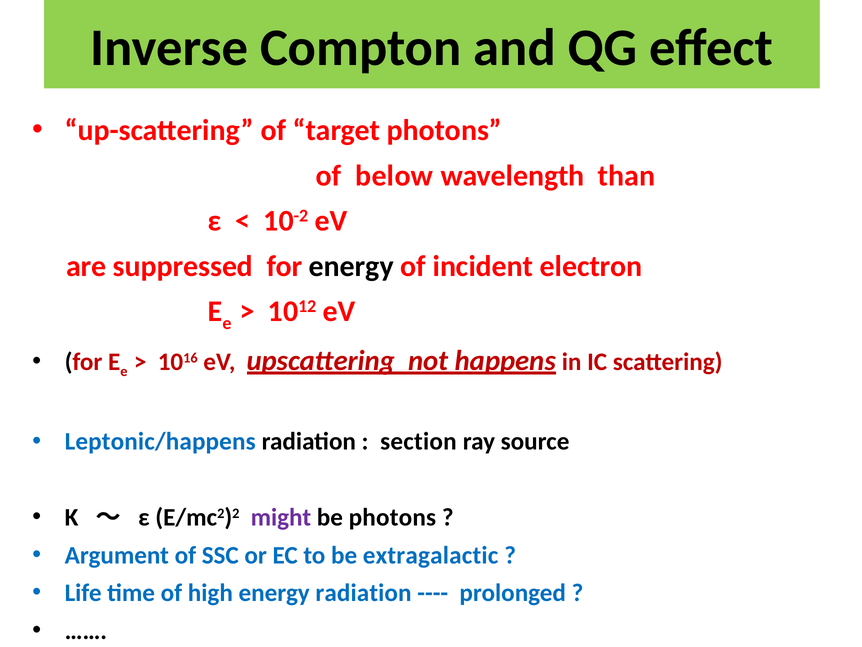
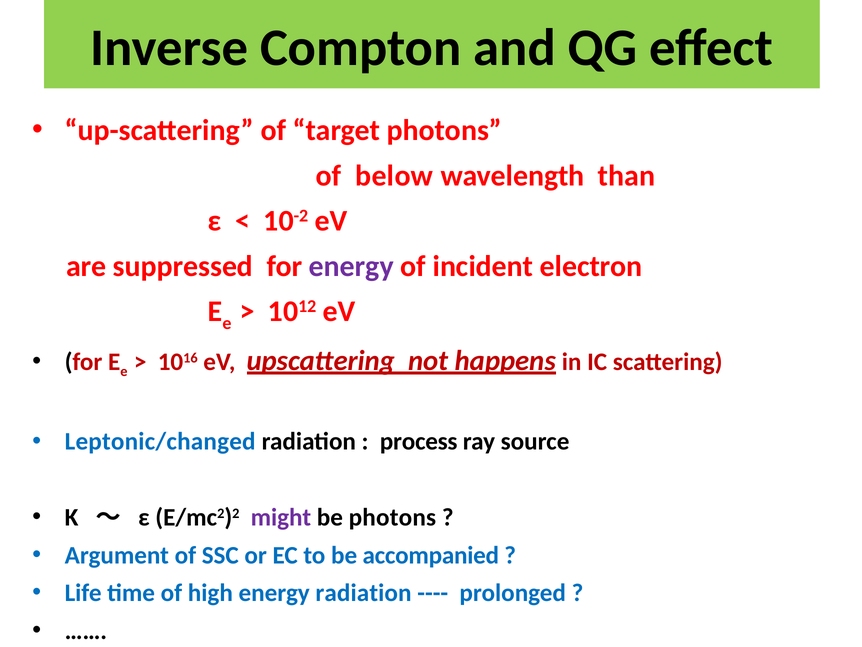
energy colour: black -> purple (351, 266)
Leptonic/happens: Leptonic/happens -> Leptonic/changed (160, 441)
section: section -> process (419, 441)
extragalactic: extragalactic -> accompanied (431, 555)
